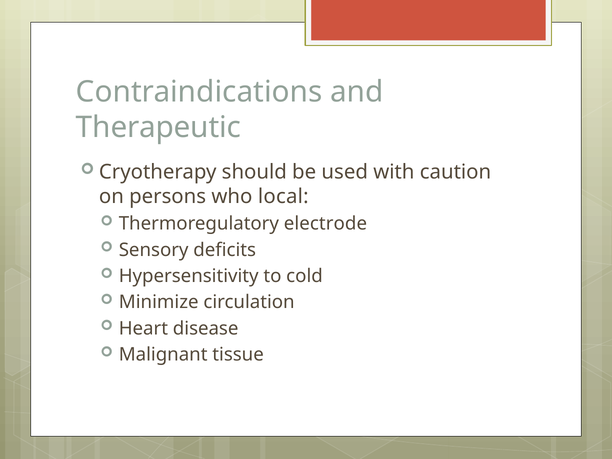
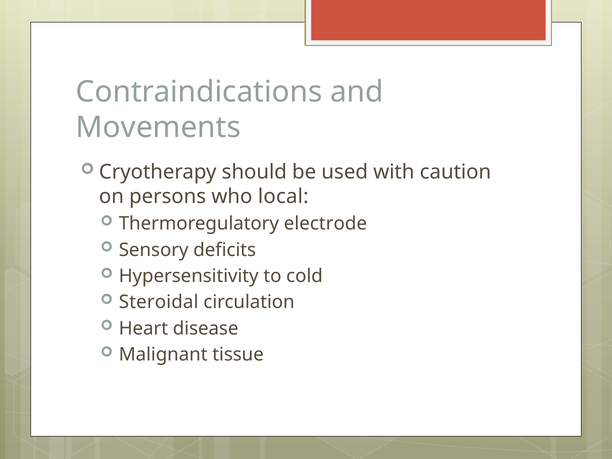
Therapeutic: Therapeutic -> Movements (158, 127)
Minimize: Minimize -> Steroidal (159, 302)
